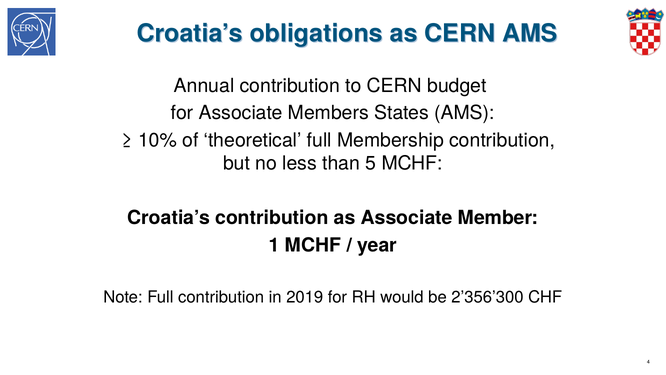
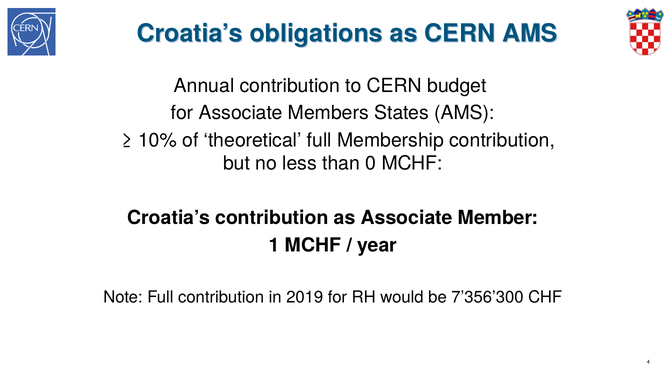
5: 5 -> 0 (371, 163)
2’356’300: 2’356’300 -> 7’356’300 (487, 297)
